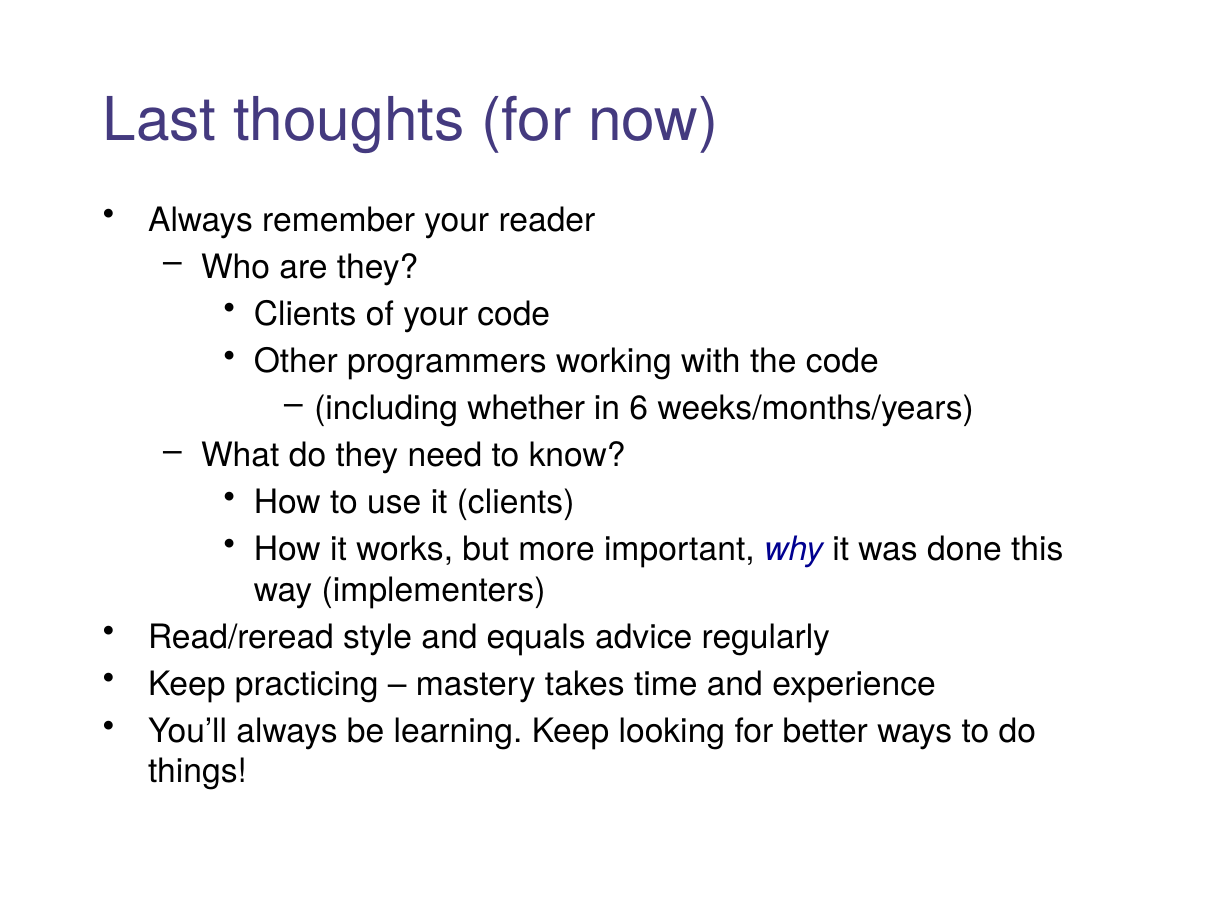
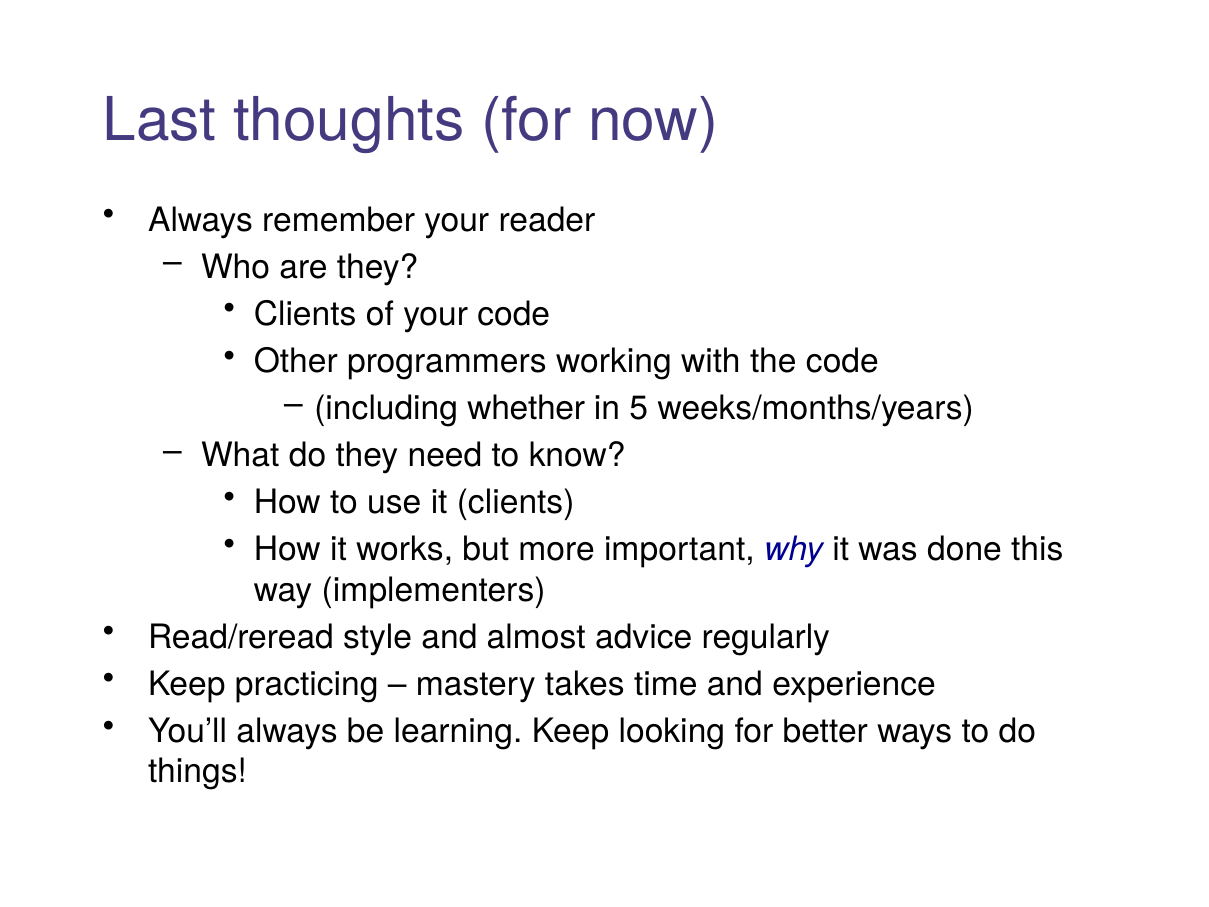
6: 6 -> 5 (639, 408)
equals: equals -> almost (536, 637)
